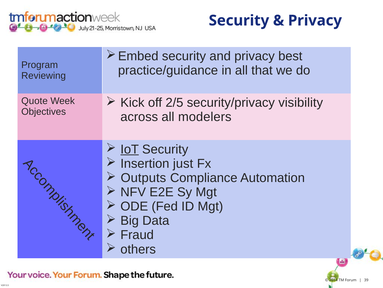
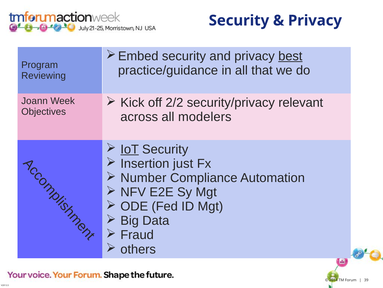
best underline: none -> present (290, 56)
Quote: Quote -> Joann (35, 101)
2/5: 2/5 -> 2/2 (174, 102)
visibility: visibility -> relevant (301, 102)
Outputs: Outputs -> Number (143, 177)
